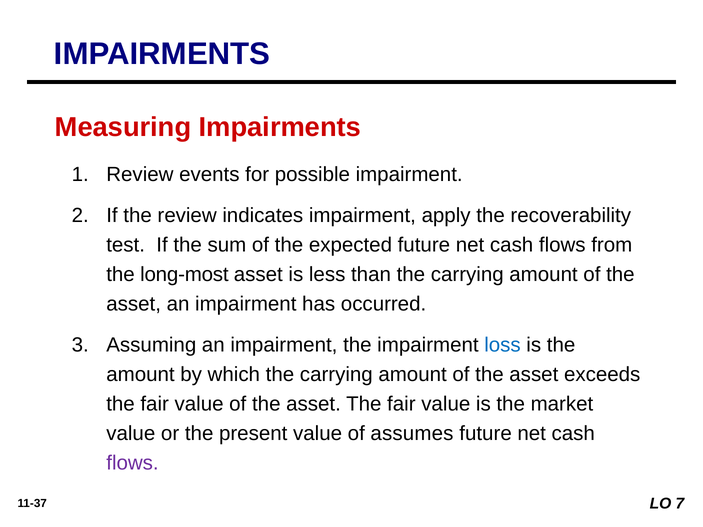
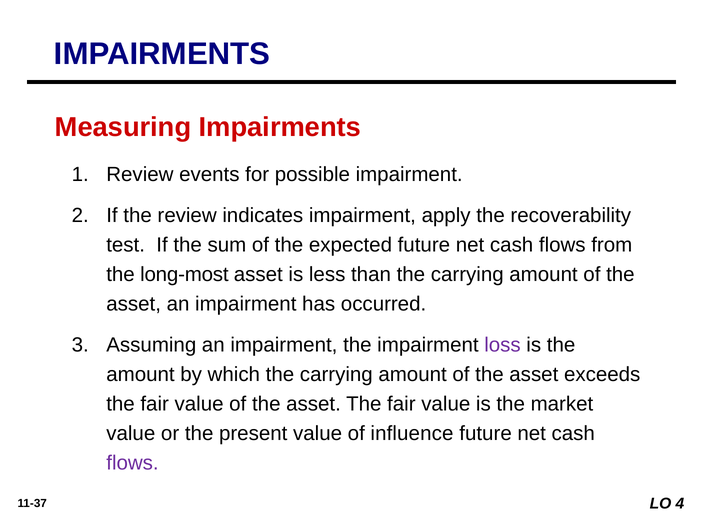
loss colour: blue -> purple (503, 345)
assumes: assumes -> inﬂuence (412, 434)
7: 7 -> 4 (680, 504)
